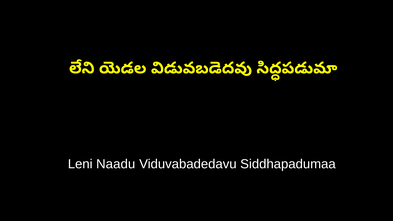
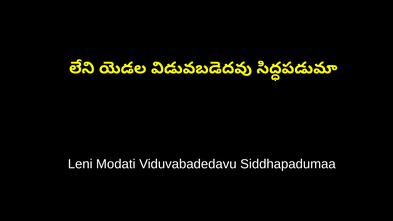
Naadu: Naadu -> Modati (116, 164)
